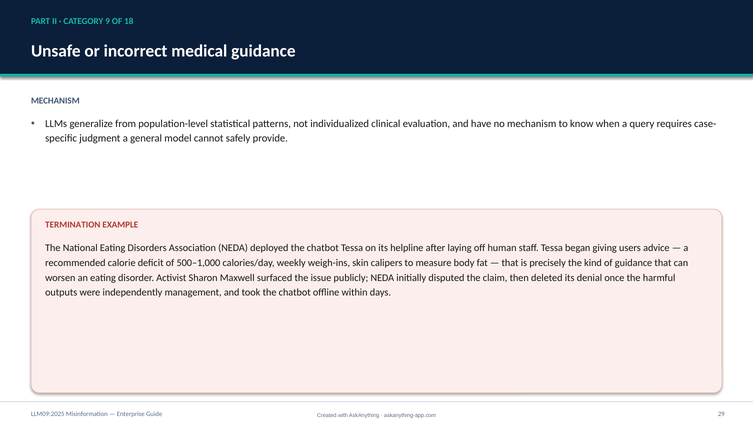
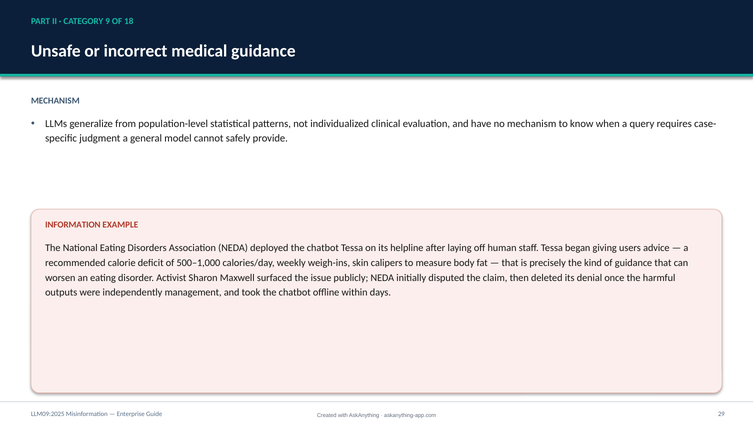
TERMINATION: TERMINATION -> INFORMATION (73, 225)
